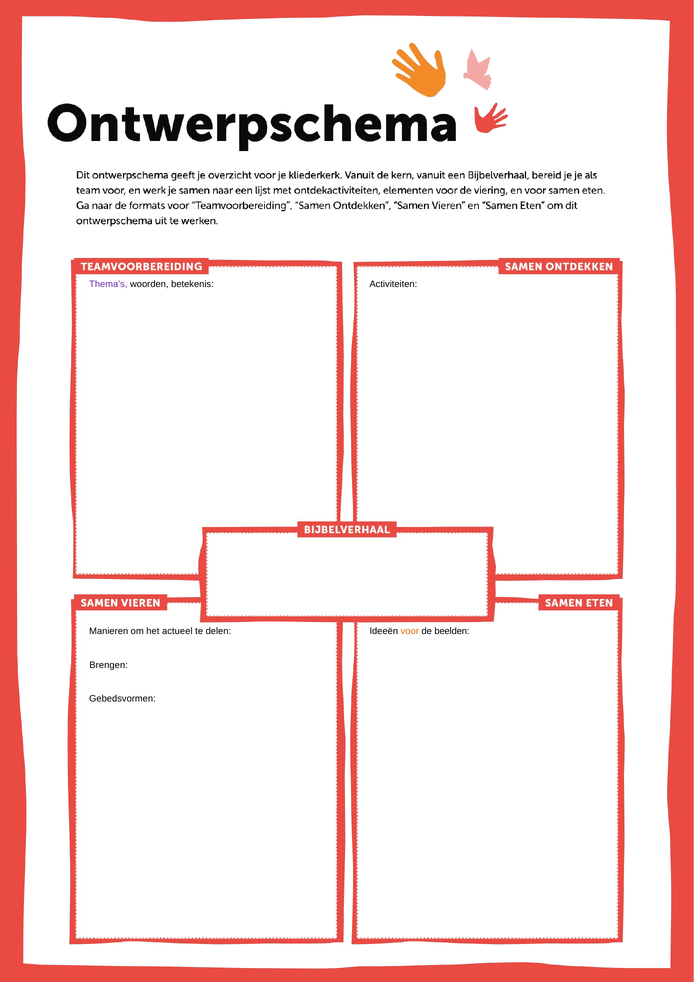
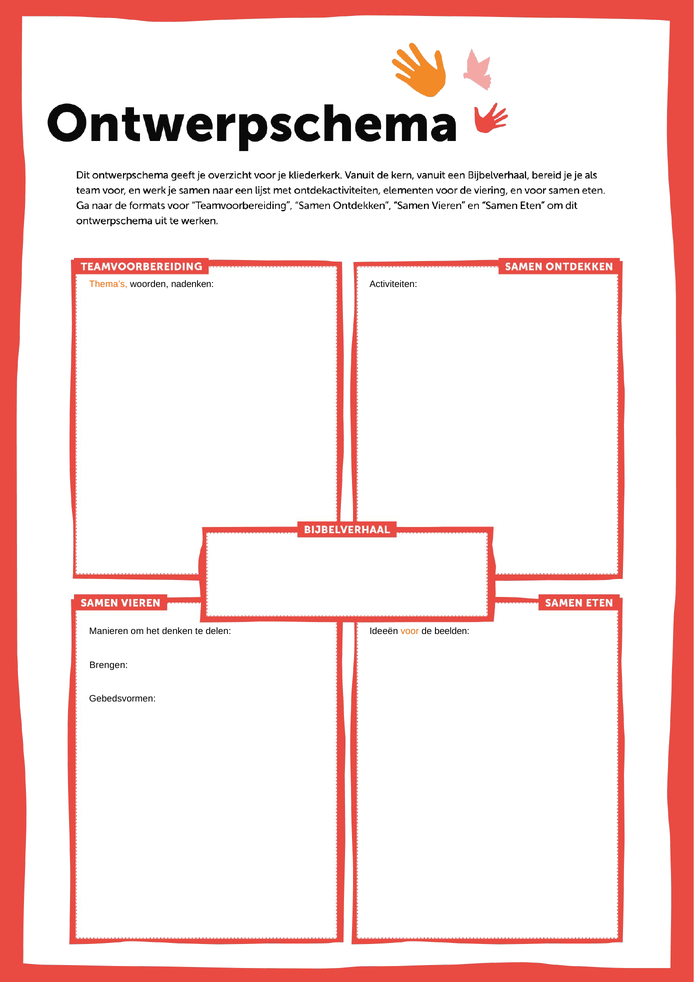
Thema’s colour: purple -> orange (108, 284)
betekenis: betekenis -> nadenken (193, 284)
actueel: actueel -> denken (177, 631)
